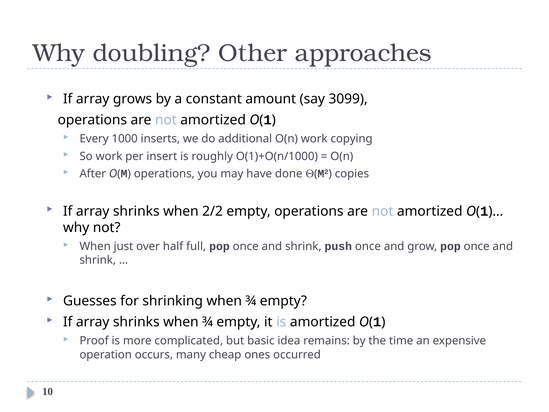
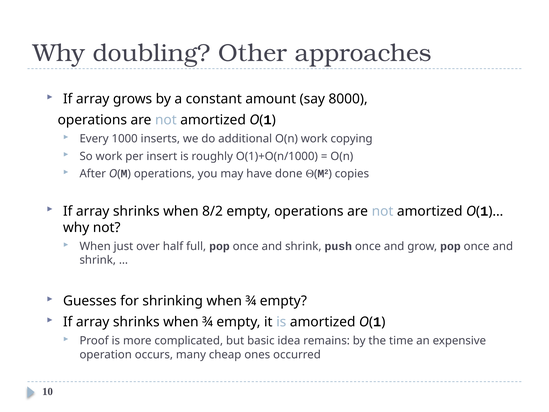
3099: 3099 -> 8000 (348, 99)
2/2: 2/2 -> 8/2 (213, 211)
